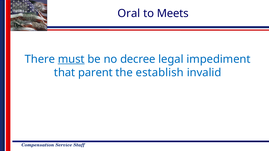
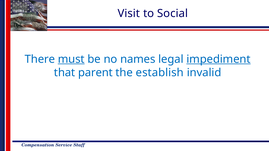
Oral: Oral -> Visit (129, 13)
Meets: Meets -> Social (173, 13)
decree: decree -> names (138, 59)
impediment underline: none -> present (218, 59)
